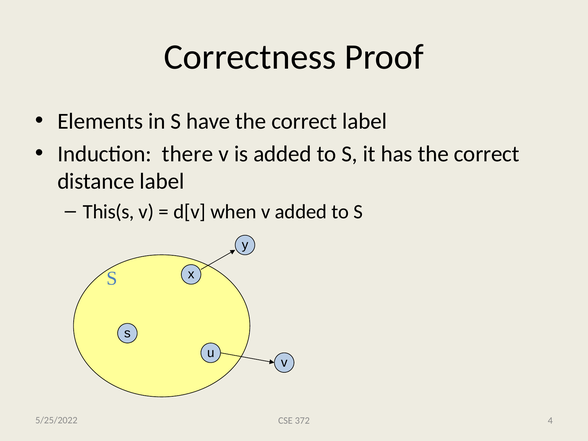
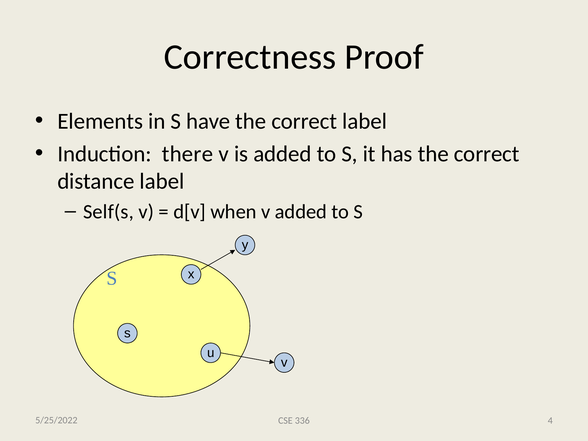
This(s: This(s -> Self(s (108, 212)
372: 372 -> 336 (302, 420)
